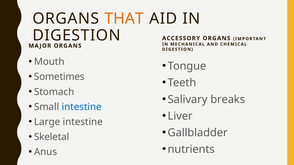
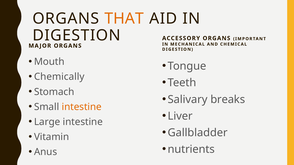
Sometimes: Sometimes -> Chemically (59, 77)
intestine colour: blue -> orange (82, 107)
Skeletal: Skeletal -> Vitamin (52, 137)
